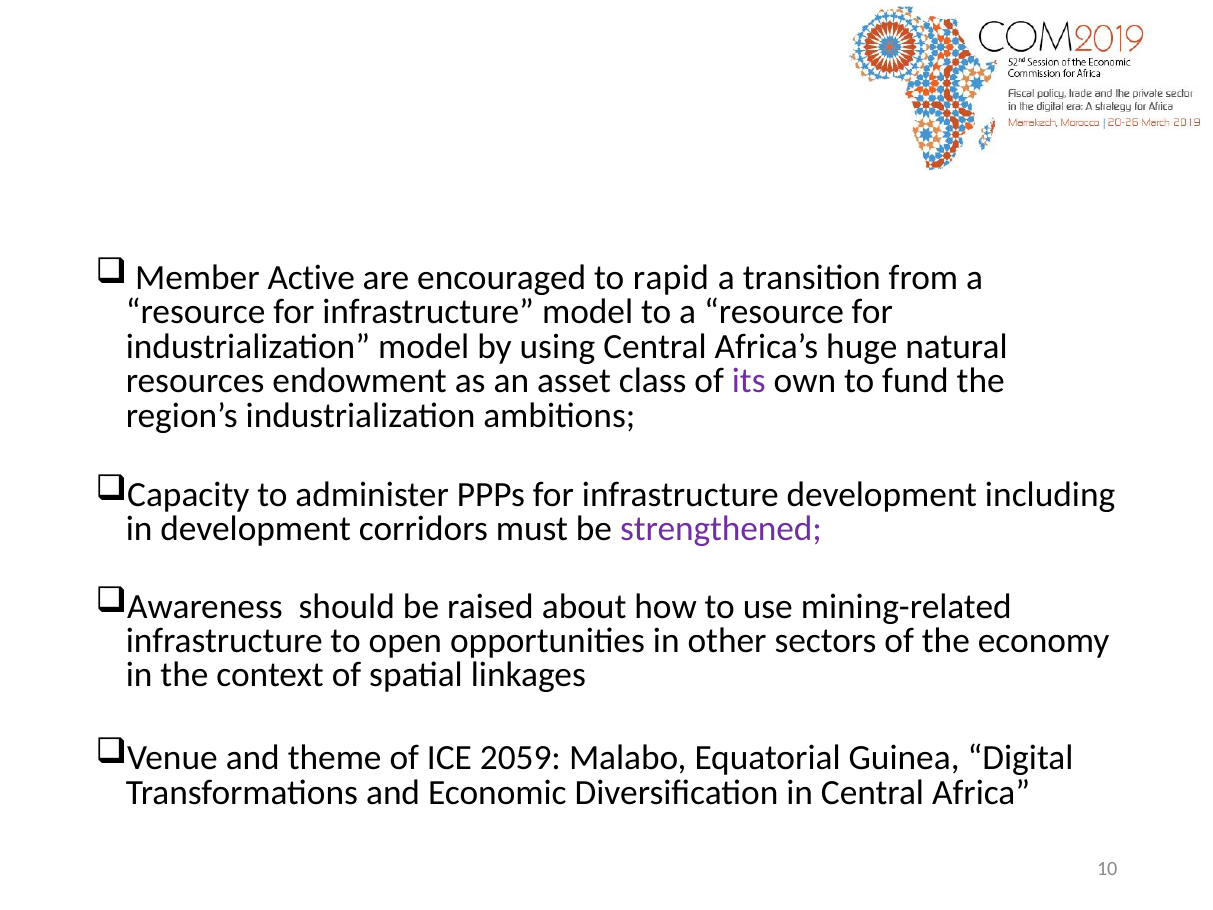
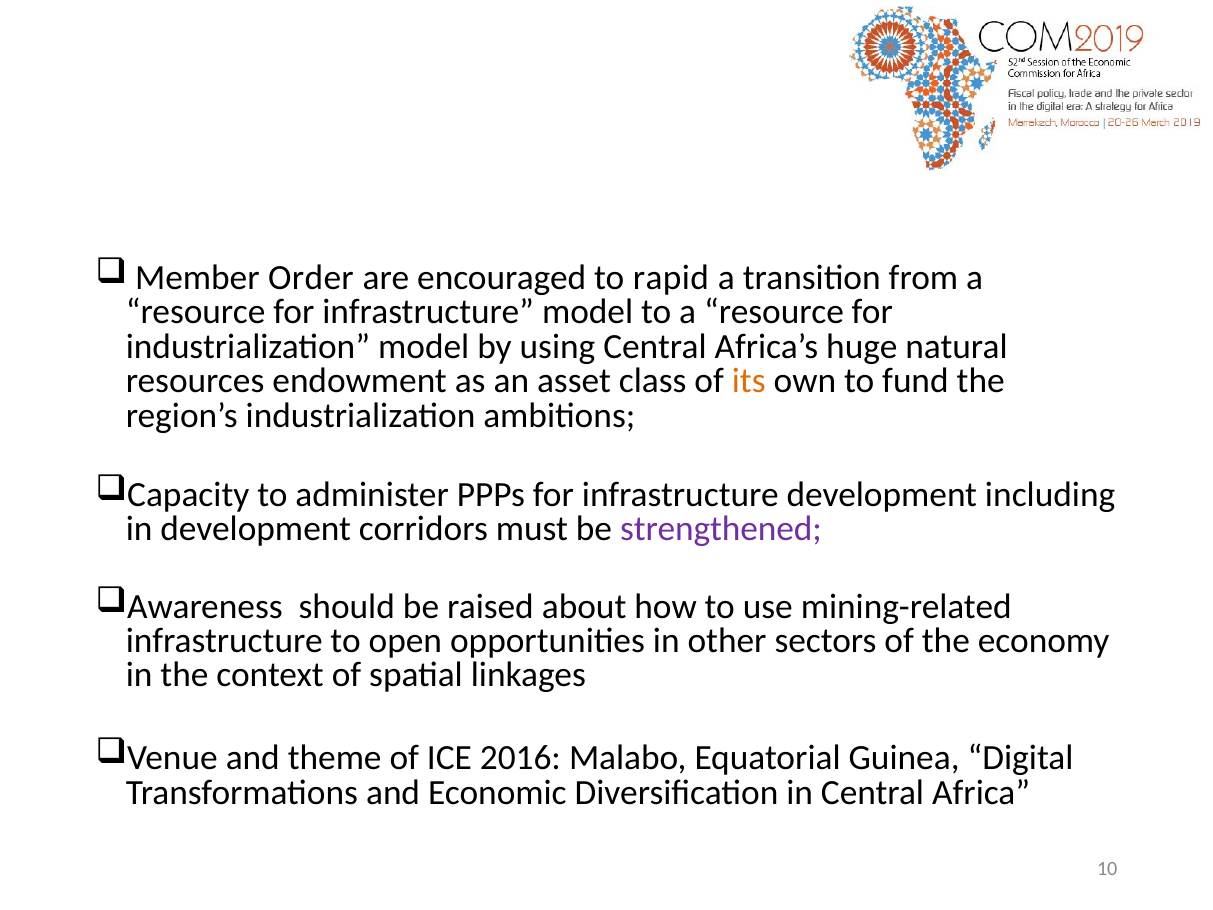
Active: Active -> Order (311, 278)
its colour: purple -> orange (749, 381)
2059: 2059 -> 2016 (520, 758)
